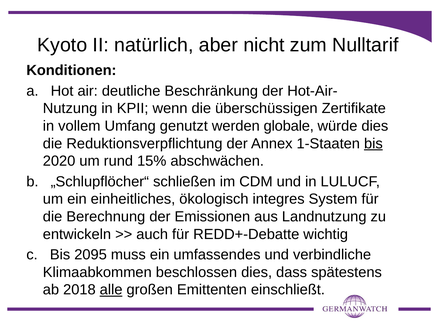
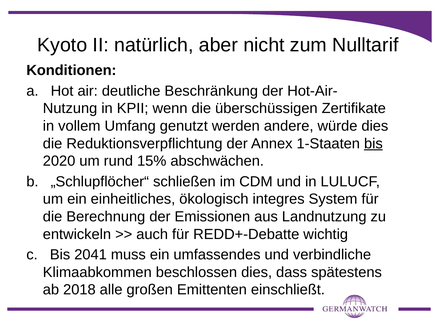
globale: globale -> andere (289, 126)
2095: 2095 -> 2041 (91, 255)
alle underline: present -> none (111, 290)
